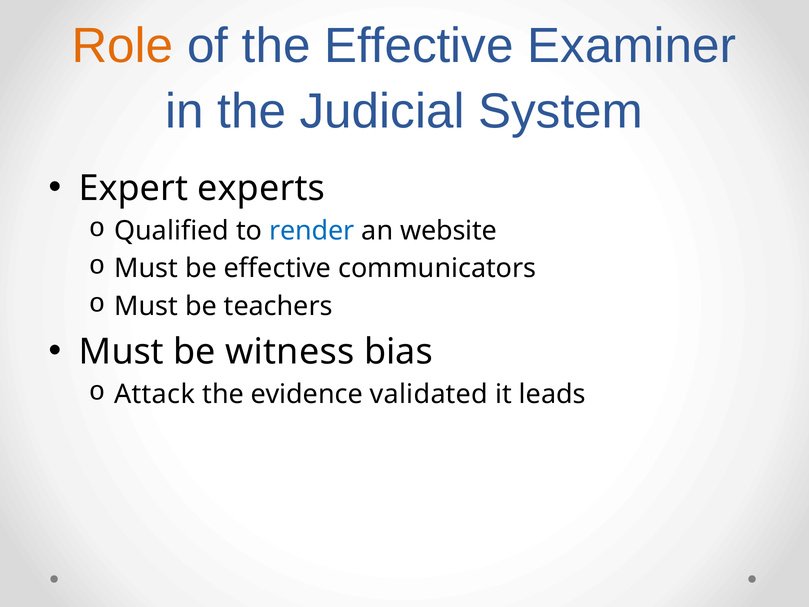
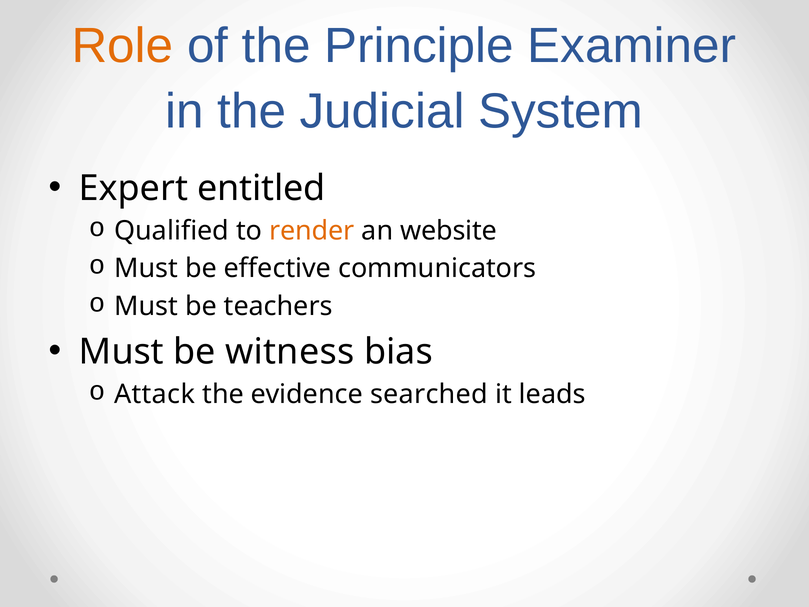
the Effective: Effective -> Principle (419, 46)
experts: experts -> entitled (261, 188)
render colour: blue -> orange (312, 231)
validated: validated -> searched (429, 394)
